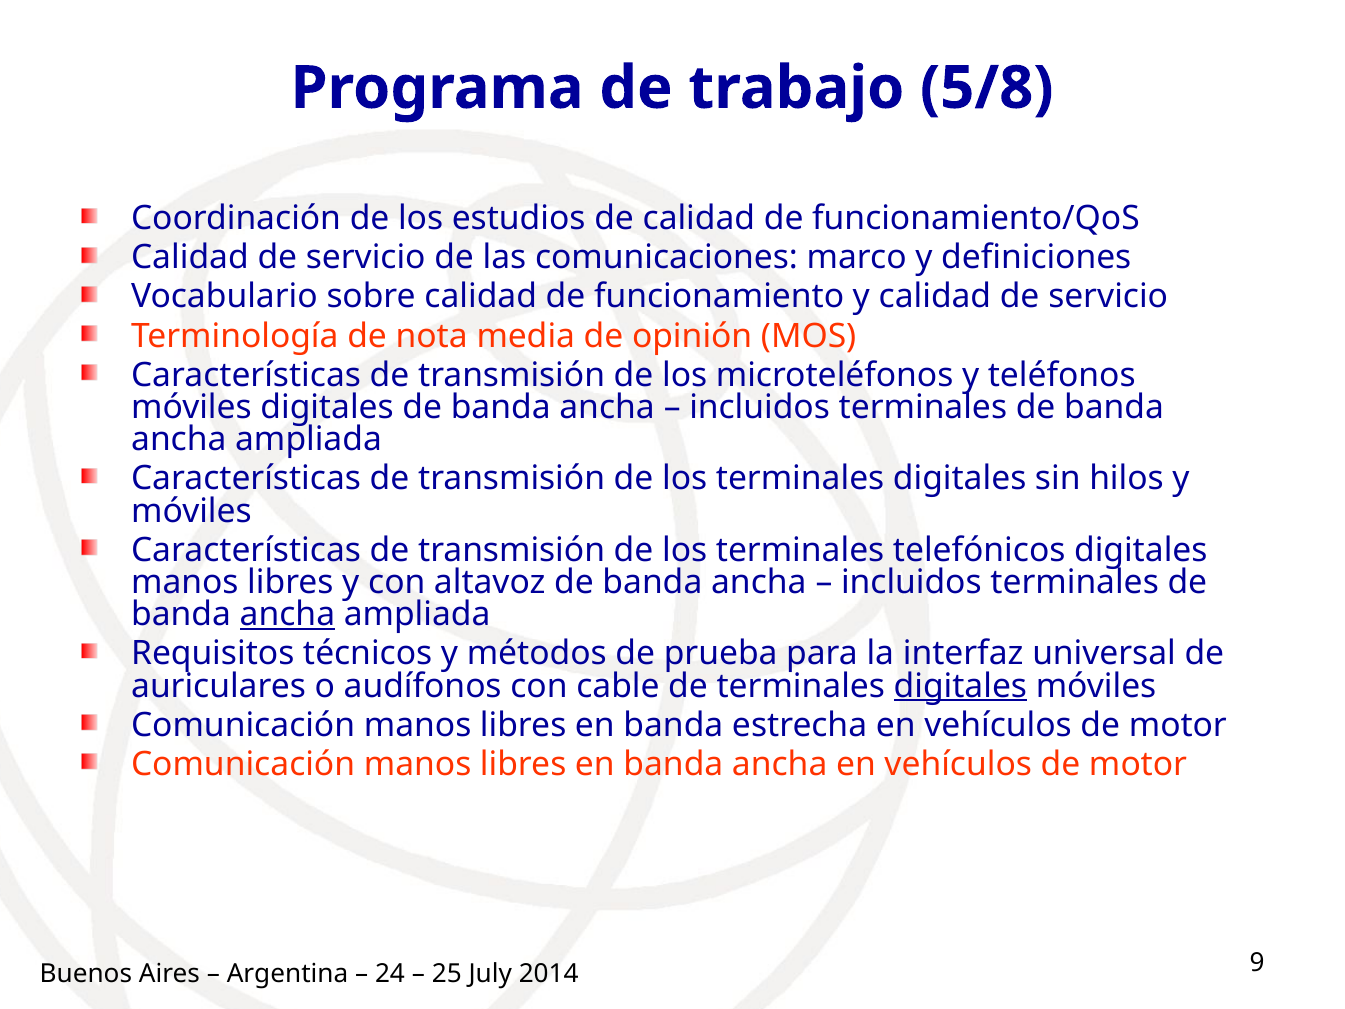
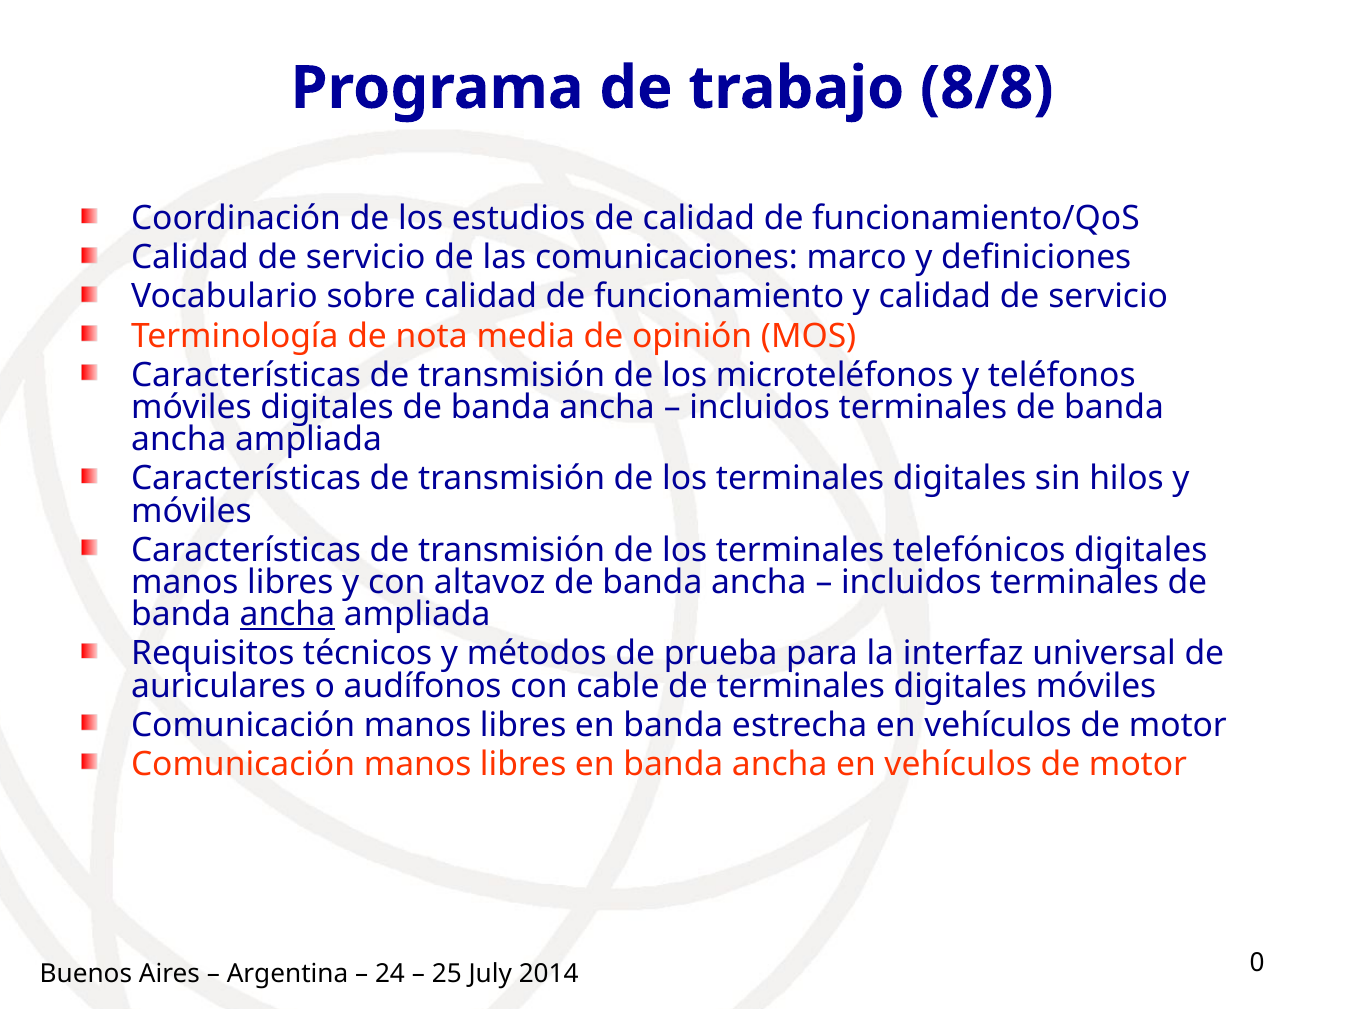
5/8: 5/8 -> 8/8 (987, 88)
digitales underline: present -> none (960, 686)
9: 9 -> 0 (1257, 963)
